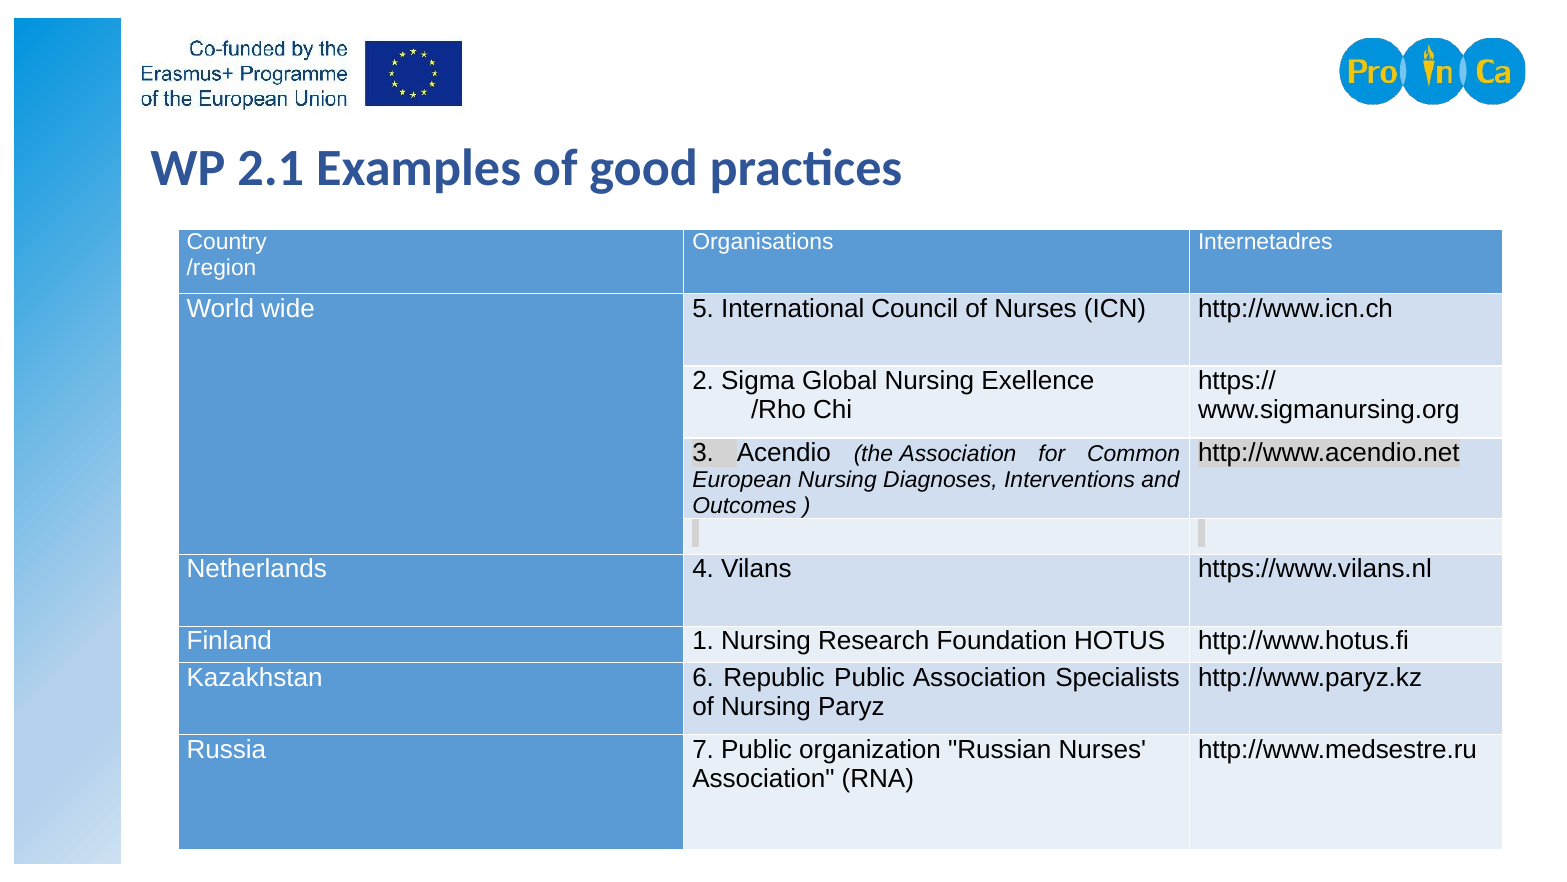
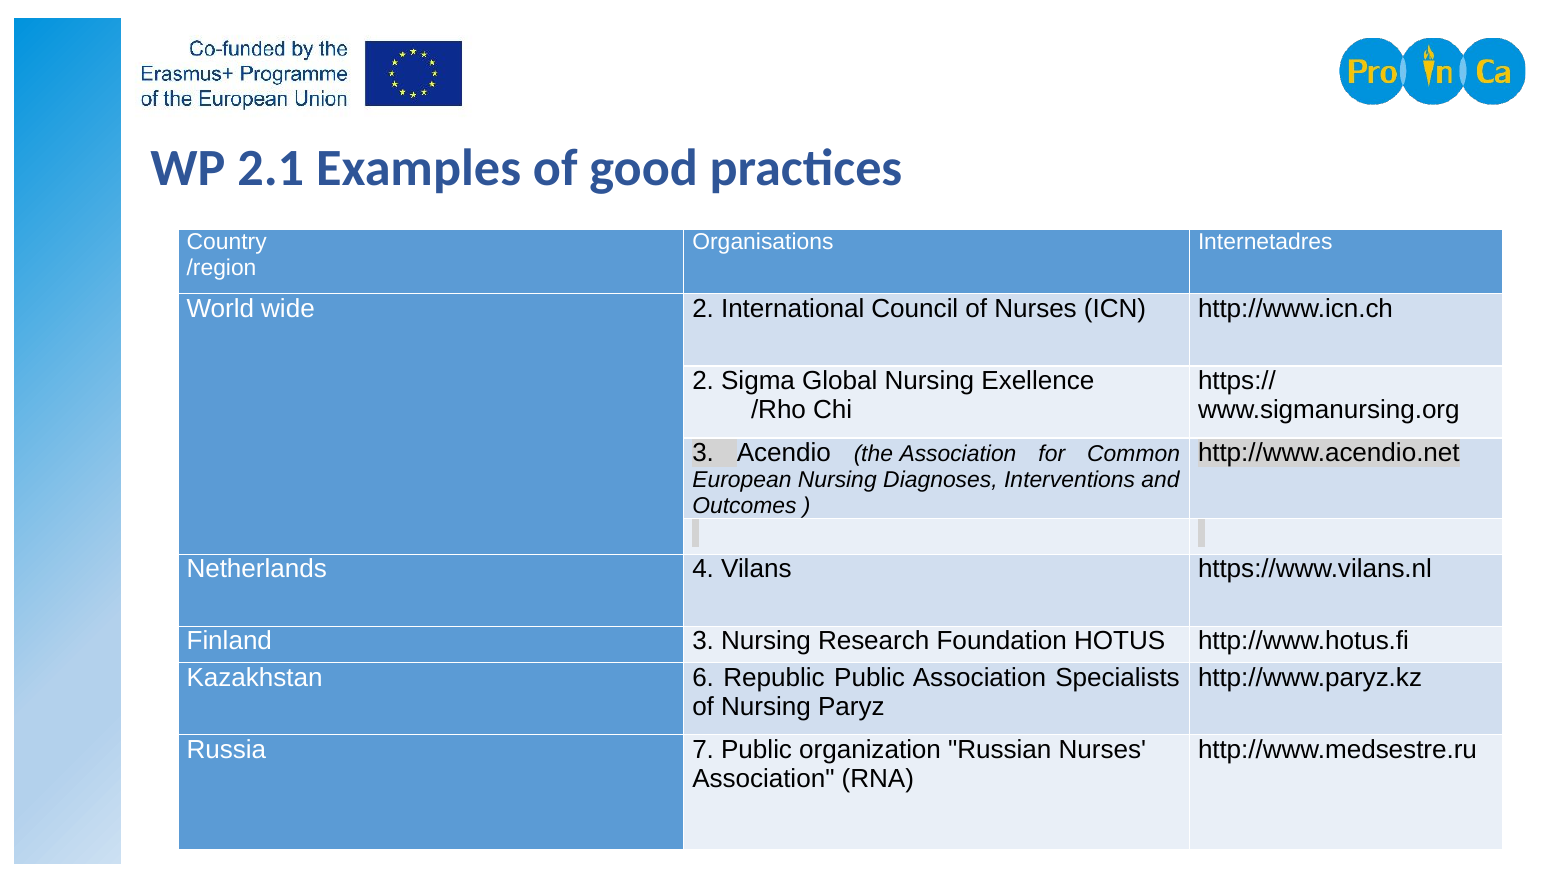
wide 5: 5 -> 2 (703, 308)
Finland 1: 1 -> 3 (703, 641)
